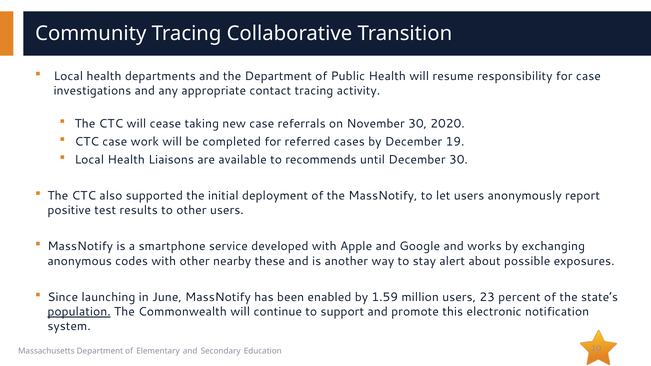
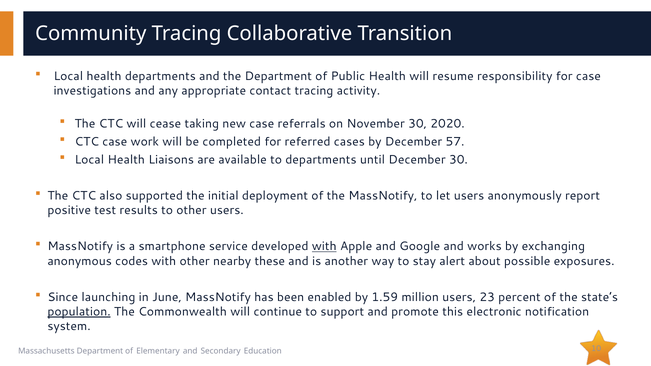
19: 19 -> 57 (455, 142)
to recommends: recommends -> departments (321, 160)
with underline: none -> present (324, 247)
